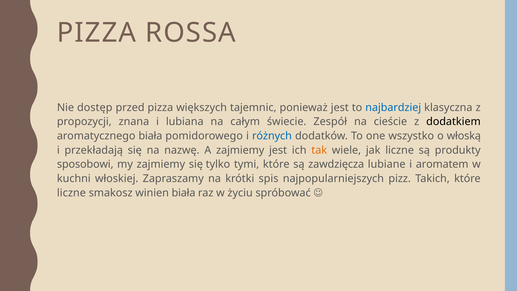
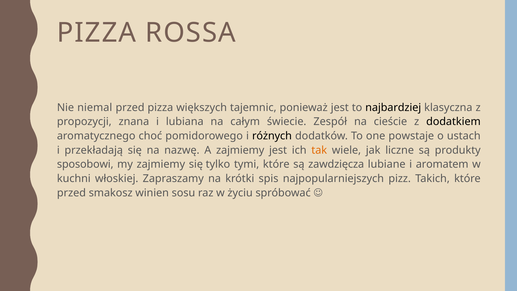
dostęp: dostęp -> niemal (95, 107)
najbardziej colour: blue -> black (393, 107)
aromatycznego biała: biała -> choć (150, 136)
różnych colour: blue -> black (272, 136)
wszystko: wszystko -> powstaje (411, 136)
włoską: włoską -> ustach (464, 136)
liczne: liczne -> przed (71, 193)
winien biała: biała -> sosu (183, 193)
